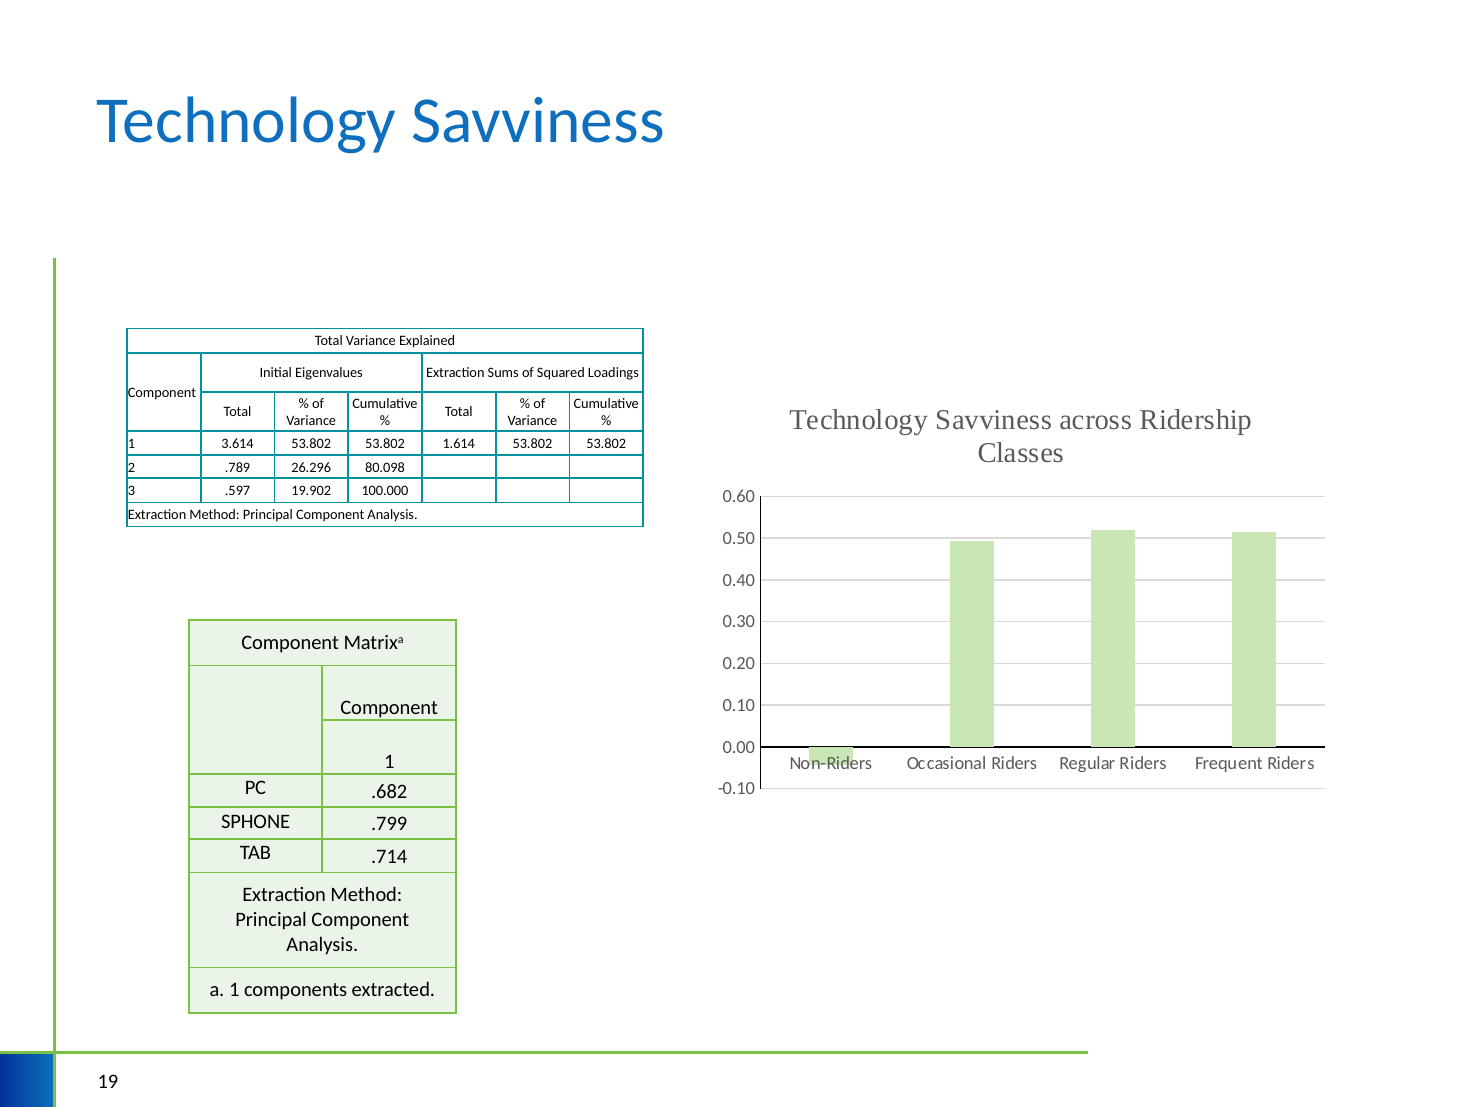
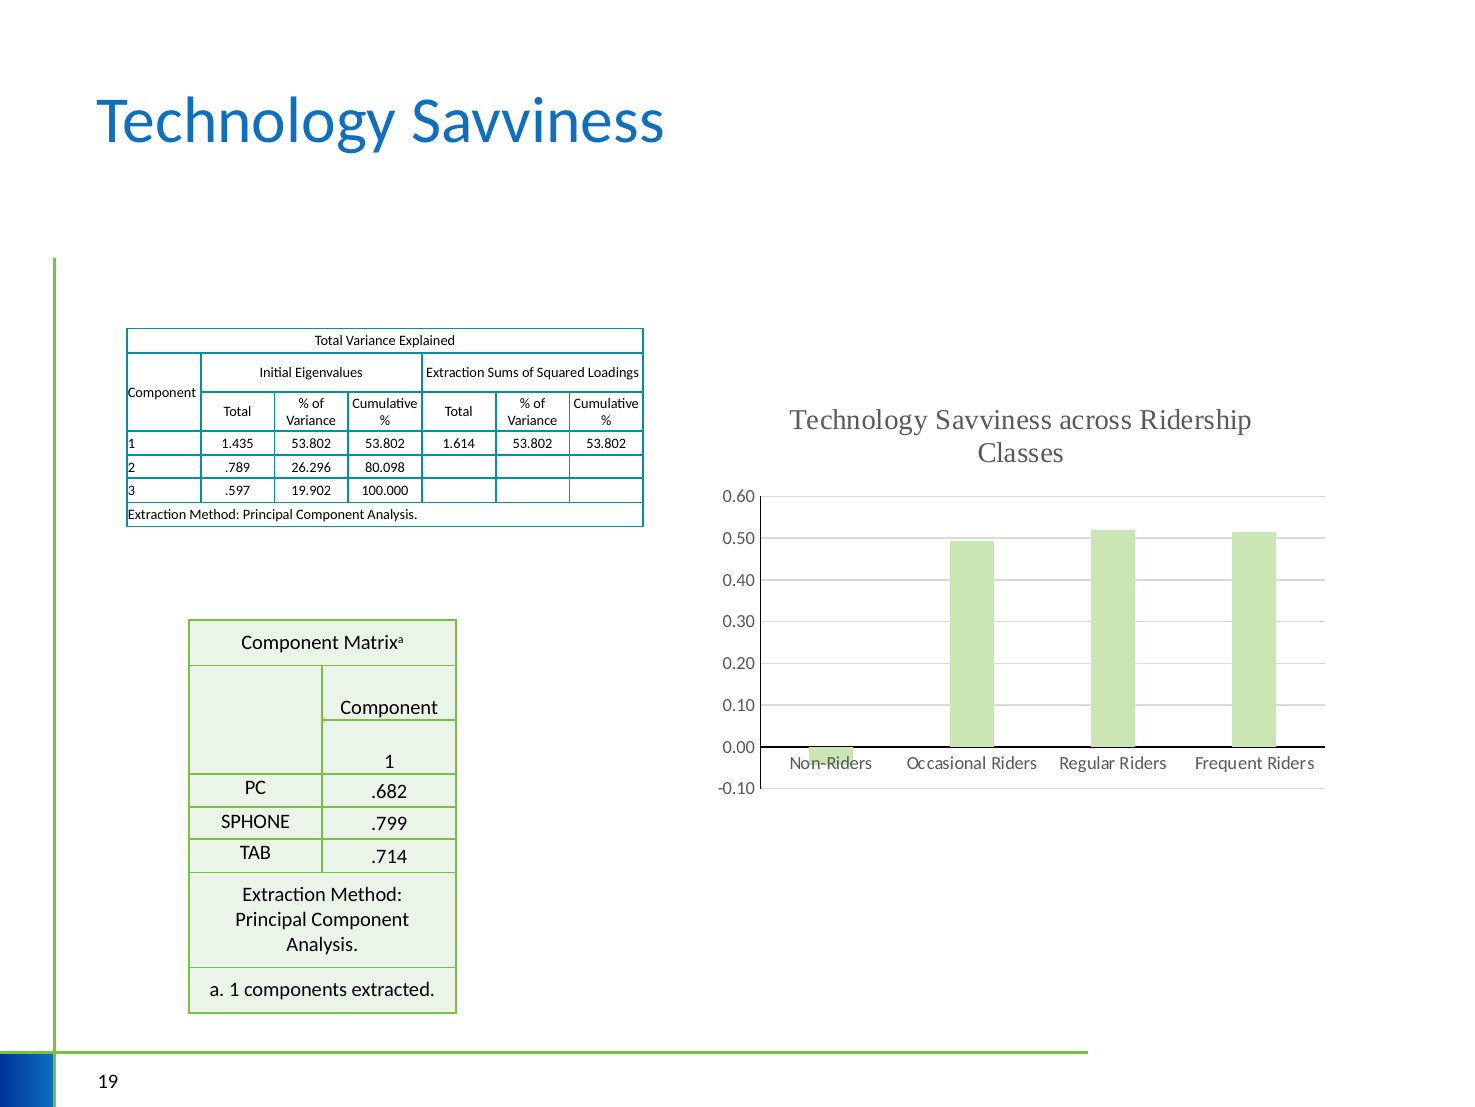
3.614: 3.614 -> 1.435 (238, 443)
